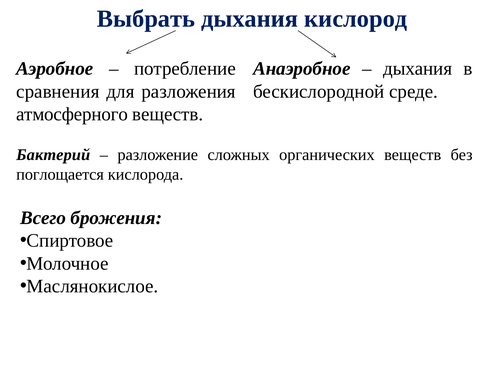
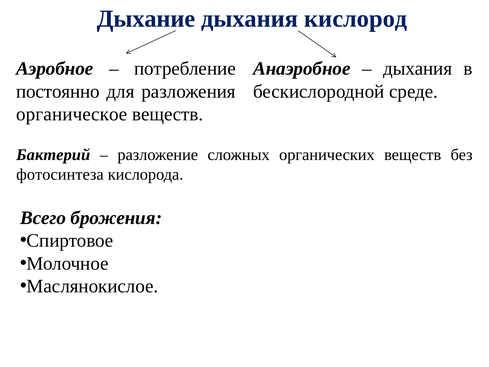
Выбрать: Выбрать -> Дыхание (146, 19)
сравнения: сравнения -> постоянно (58, 91)
атмосферного: атмосферного -> органическое (72, 114)
поглощается: поглощается -> фотосинтеза (60, 174)
